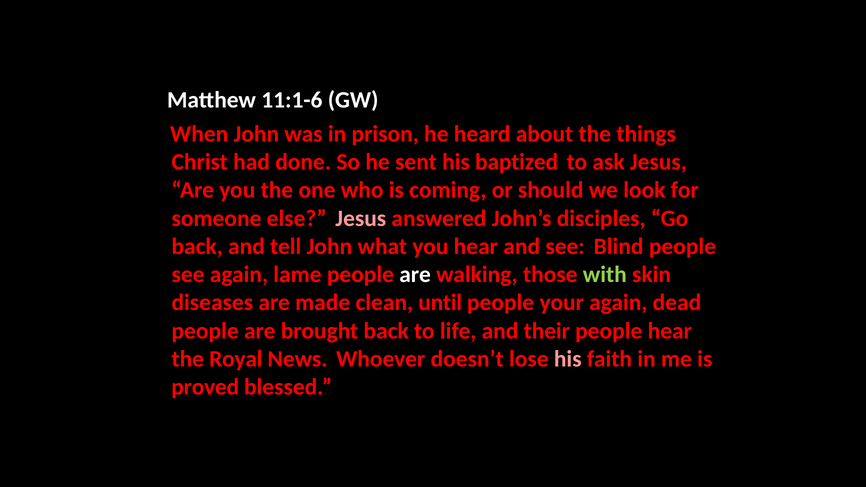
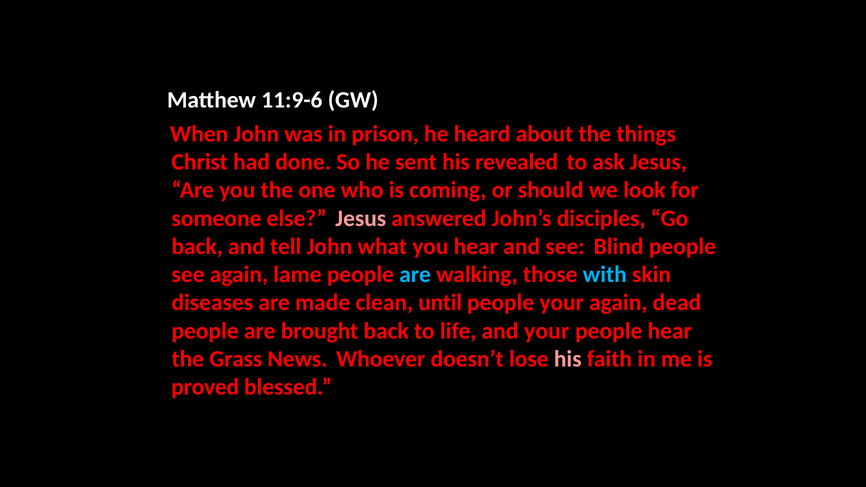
11:1-6: 11:1-6 -> 11:9-6 (292, 100)
baptized: baptized -> revealed (517, 162)
are colour: white -> light blue (415, 275)
with colour: light green -> light blue (605, 275)
and their: their -> your (547, 331)
Royal: Royal -> Grass (236, 359)
